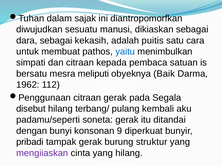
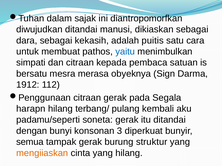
diwujudkan sesuatu: sesuatu -> ditandai (81, 29)
meliputi: meliputi -> merasa (93, 74)
Baik: Baik -> Sign (164, 74)
1962: 1962 -> 1912 (28, 85)
disebut: disebut -> harapn (31, 109)
9: 9 -> 3 (120, 131)
pribadi: pribadi -> semua (30, 142)
mengiiaskan colour: purple -> orange (42, 153)
